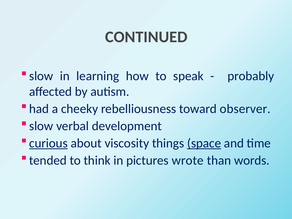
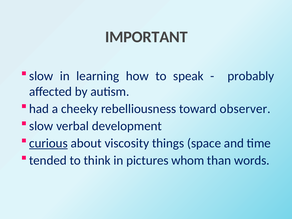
CONTINUED: CONTINUED -> IMPORTANT (146, 37)
space underline: present -> none (204, 143)
wrote: wrote -> whom (188, 160)
